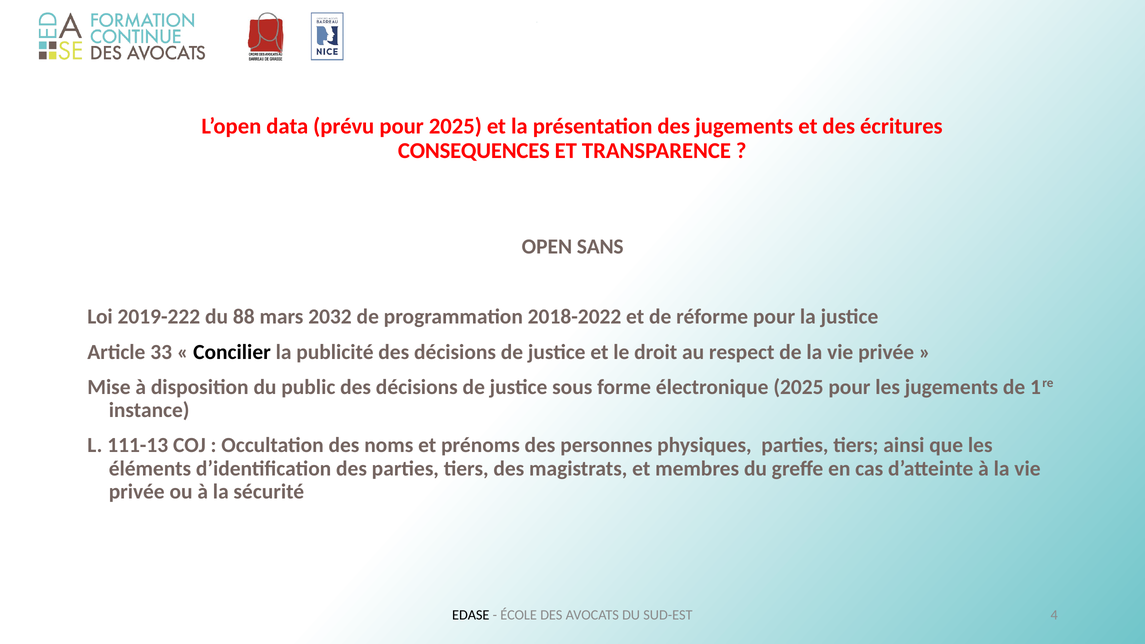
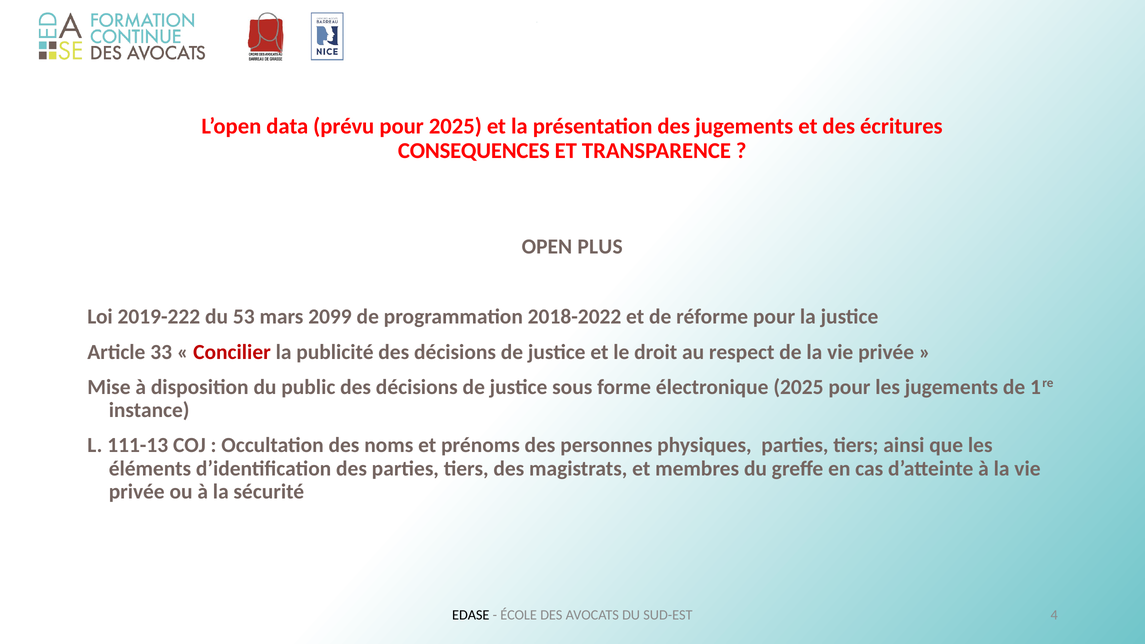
SANS: SANS -> PLUS (600, 247)
88: 88 -> 53 (244, 317)
2032: 2032 -> 2099 (330, 317)
Concilier colour: black -> red (232, 352)
